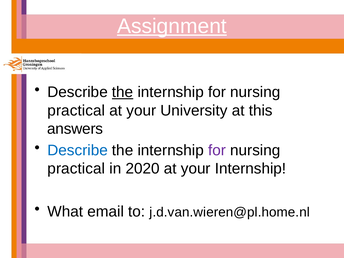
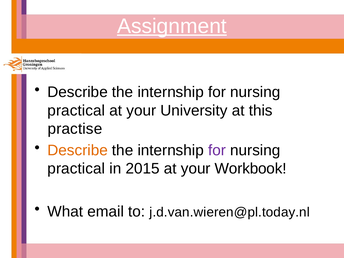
the underline: present -> none (123, 92)
answers: answers -> practise (75, 129)
Describe colour: blue -> orange (78, 150)
2020: 2020 -> 2015 (143, 169)
your Internship: Internship -> Workbook (251, 169)
j.d.van.wieren@pl.home.nl: j.d.van.wieren@pl.home.nl -> j.d.van.wieren@pl.today.nl (230, 212)
